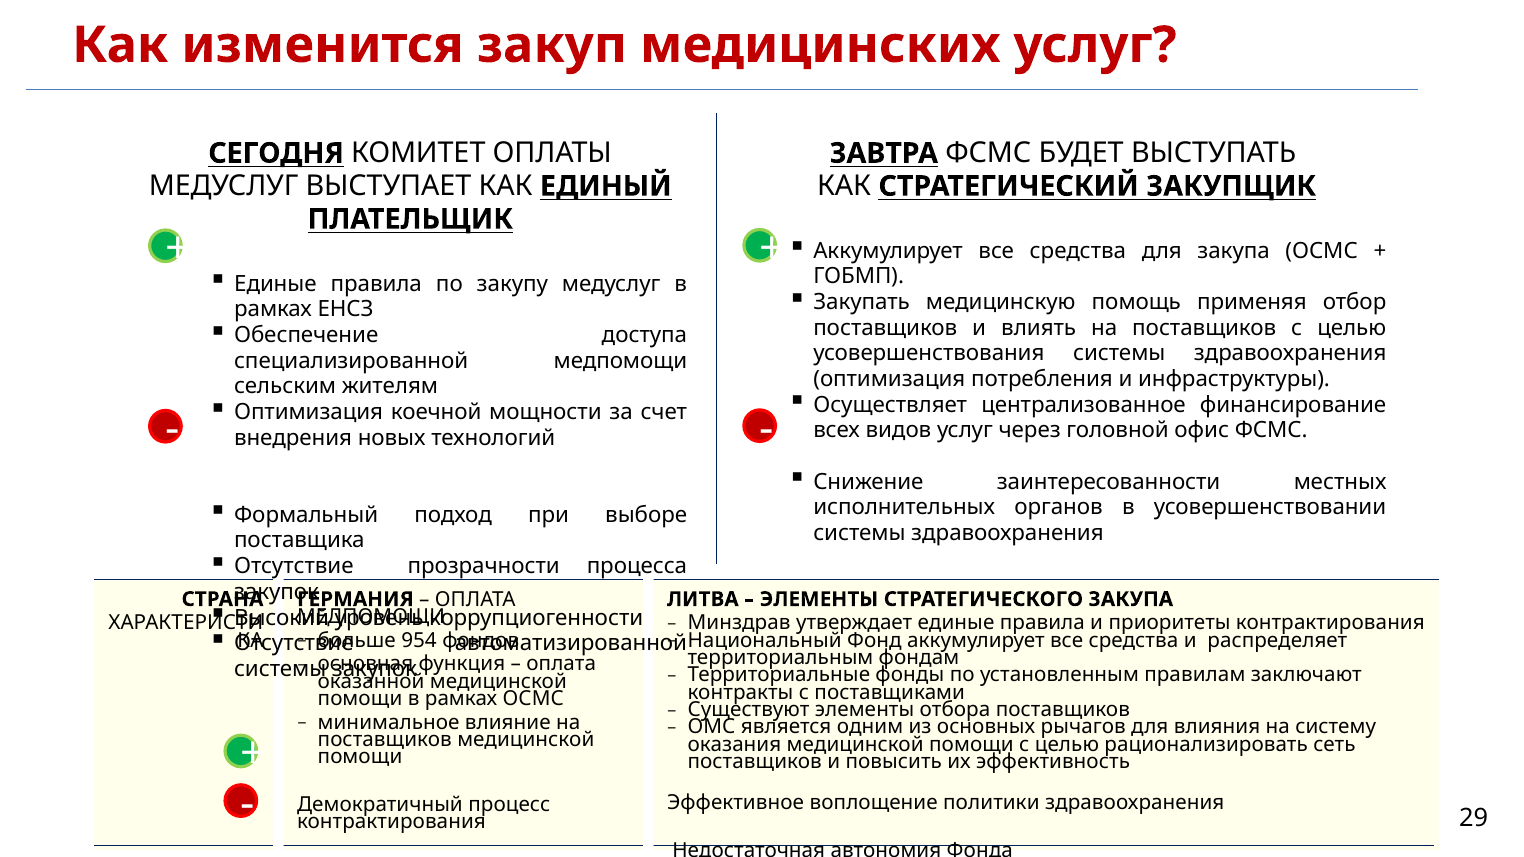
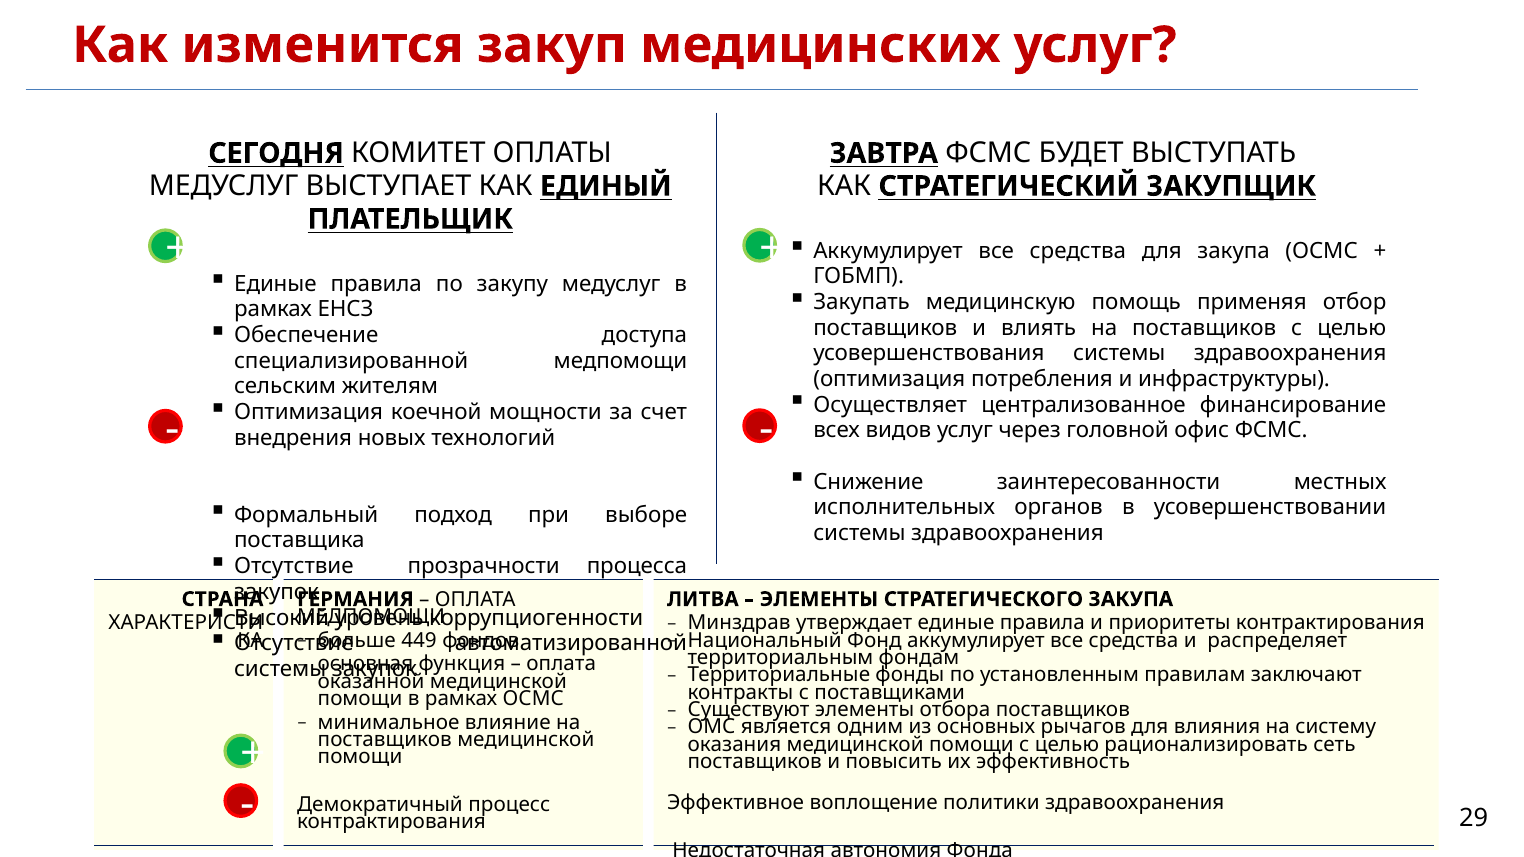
954: 954 -> 449 (419, 640)
